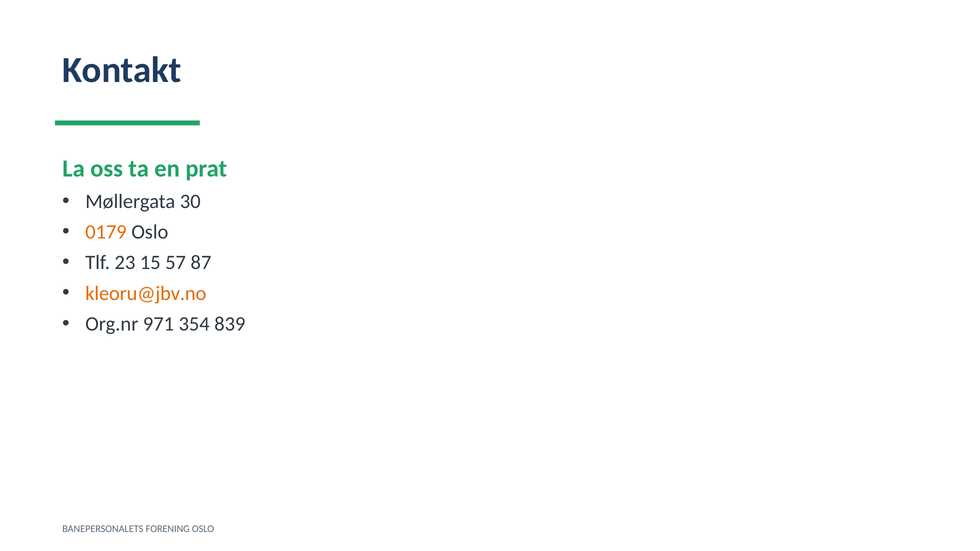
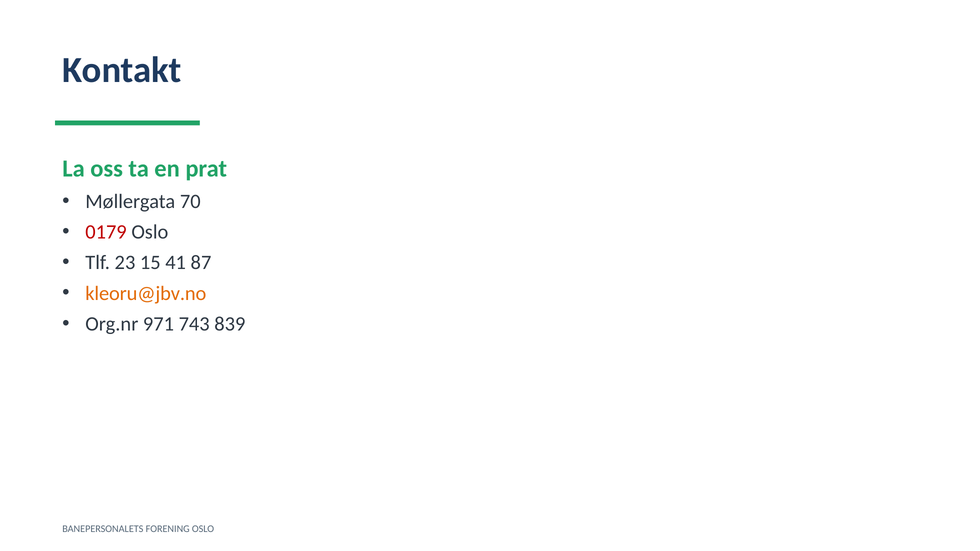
30: 30 -> 70 (190, 202)
0179 colour: orange -> red (106, 232)
57: 57 -> 41 (176, 263)
354: 354 -> 743 (194, 324)
